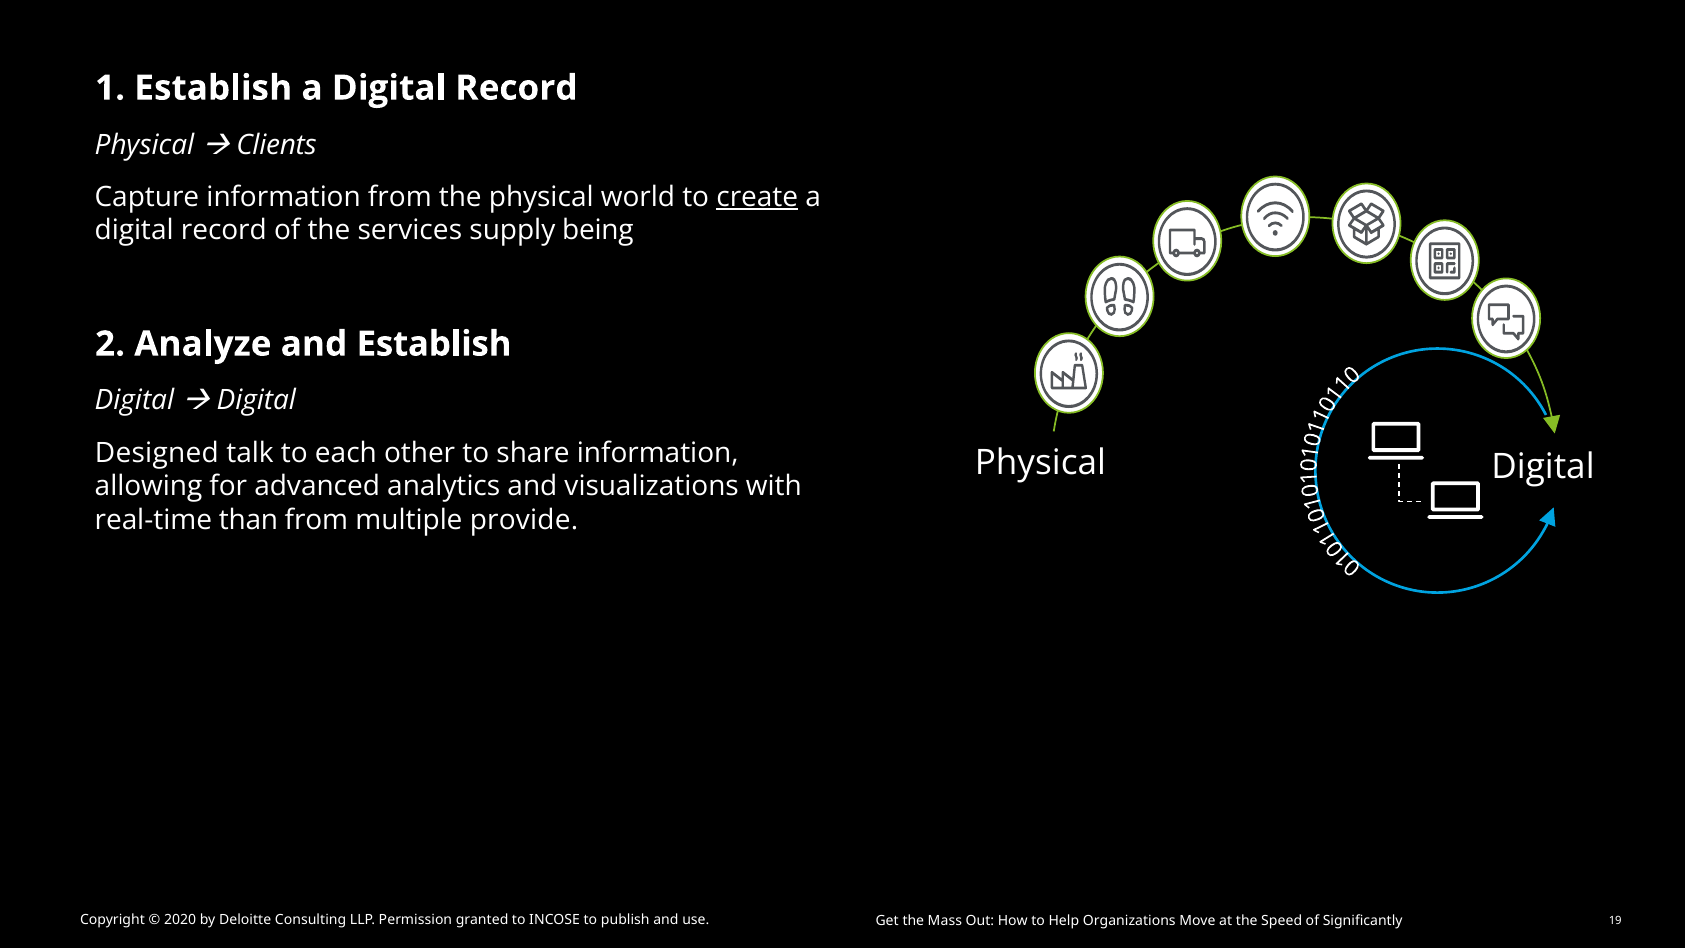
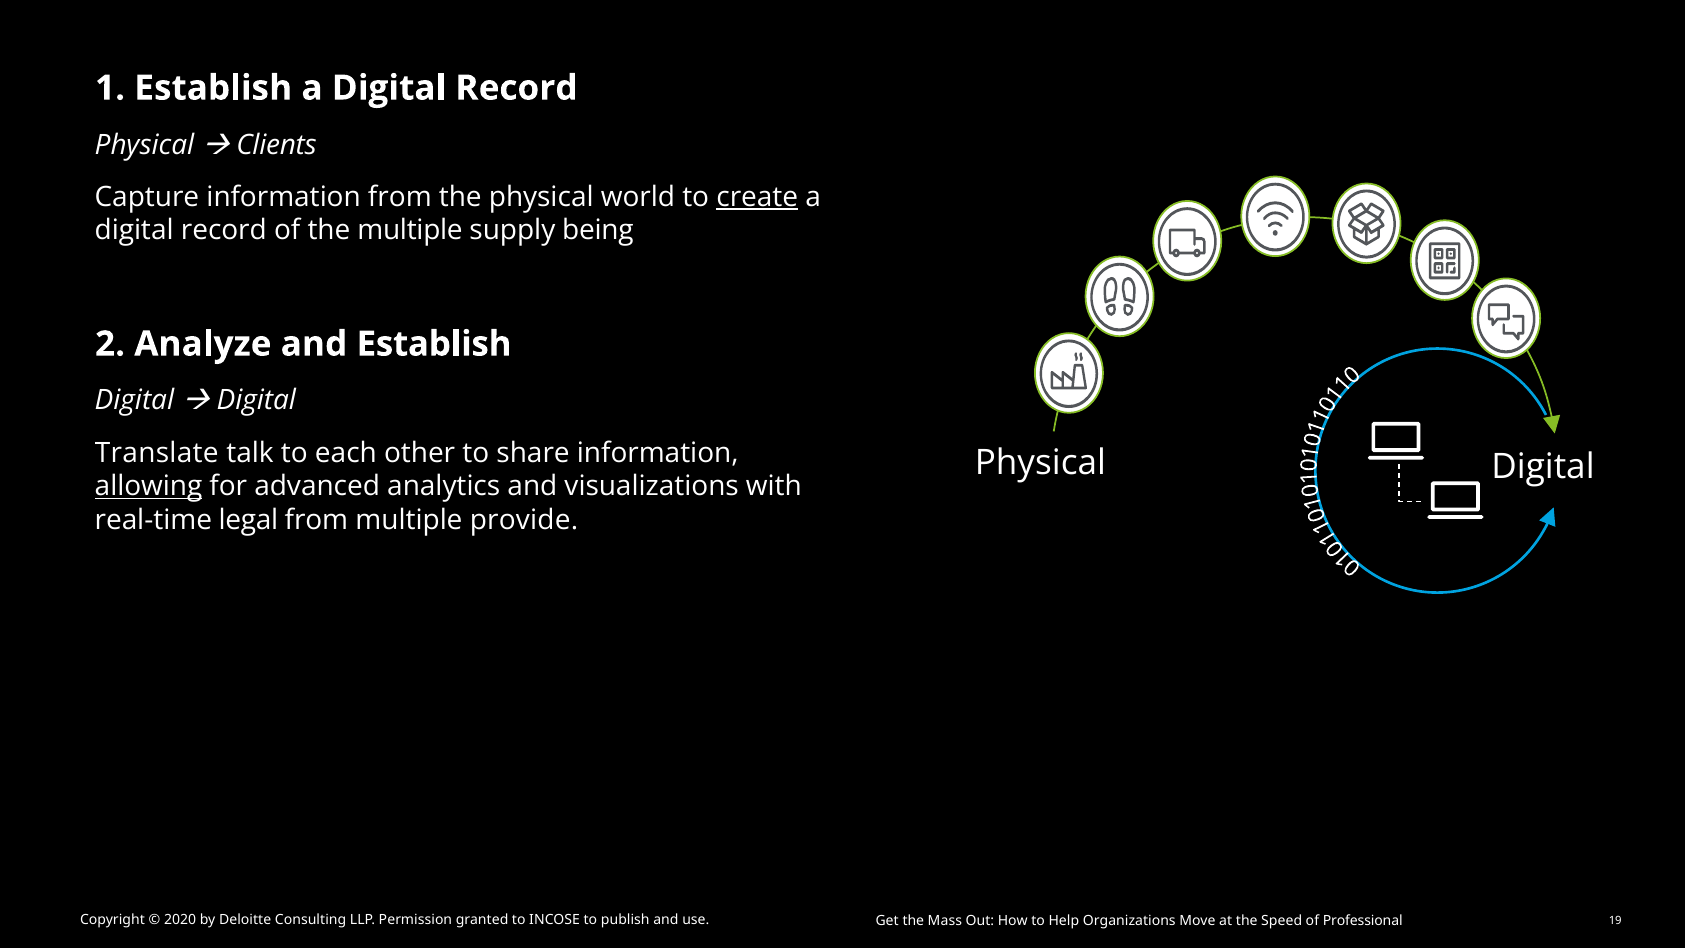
the services: services -> multiple (410, 230)
Designed: Designed -> Translate (157, 453)
allowing underline: none -> present (148, 486)
than: than -> legal (248, 520)
Significantly: Significantly -> Professional (1363, 920)
